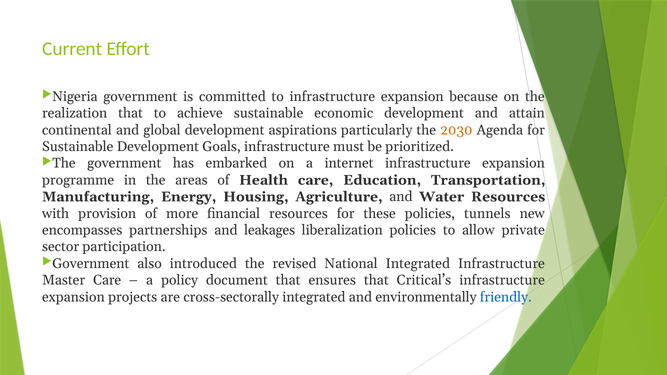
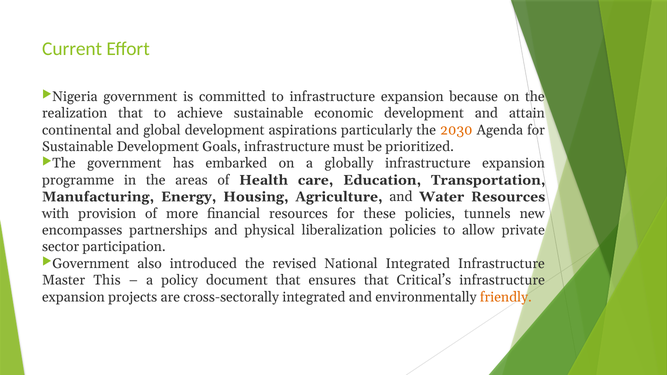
internet: internet -> globally (349, 163)
leakages: leakages -> physical (270, 230)
Master Care: Care -> This (107, 280)
friendly colour: blue -> orange (506, 297)
